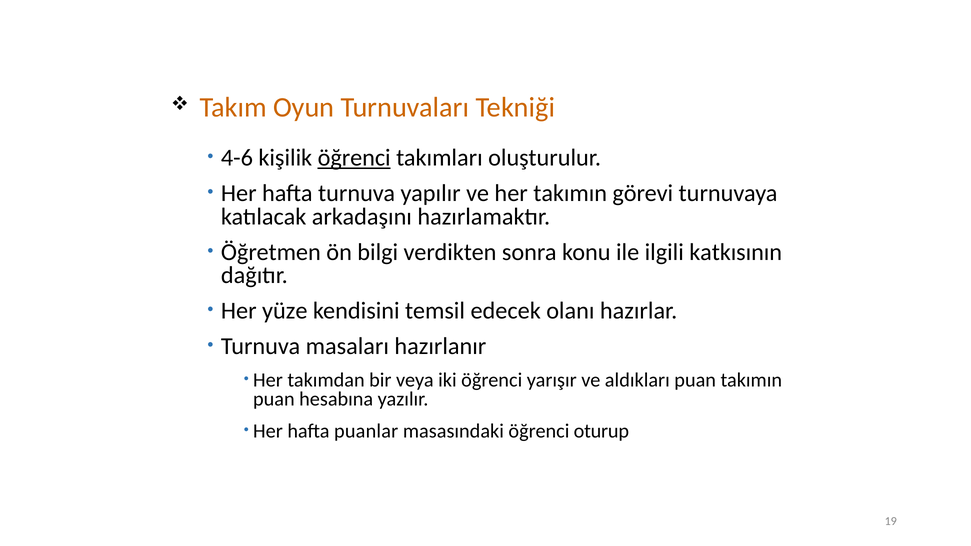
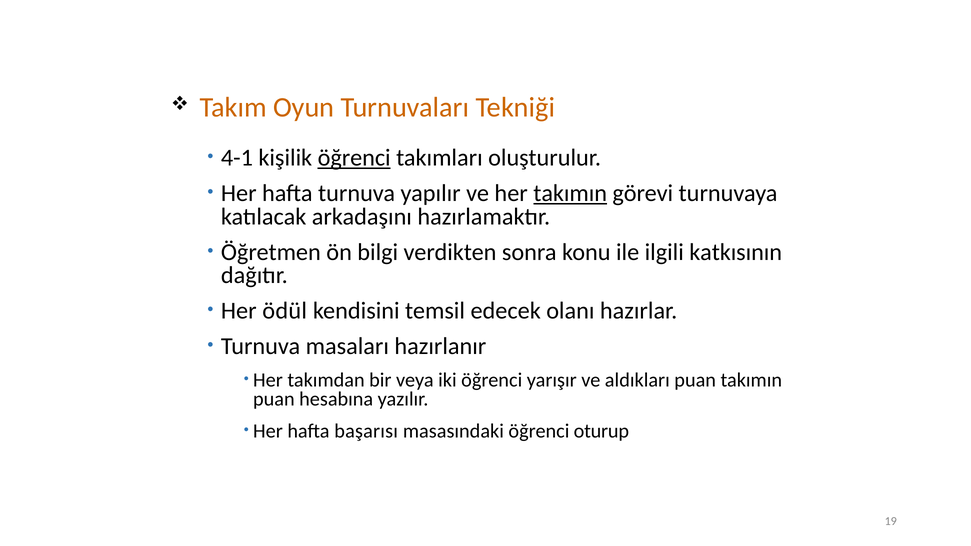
4-6: 4-6 -> 4-1 (237, 158)
takımın underline: none -> present (570, 193)
yüze: yüze -> ödül (285, 311)
puanlar: puanlar -> başarısı (366, 431)
